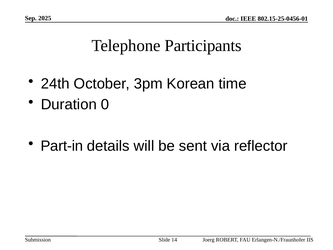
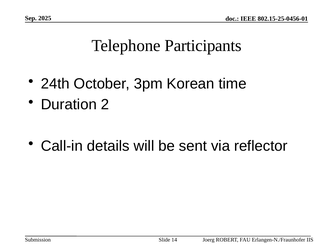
0: 0 -> 2 (105, 104)
Part-in: Part-in -> Call-in (62, 146)
